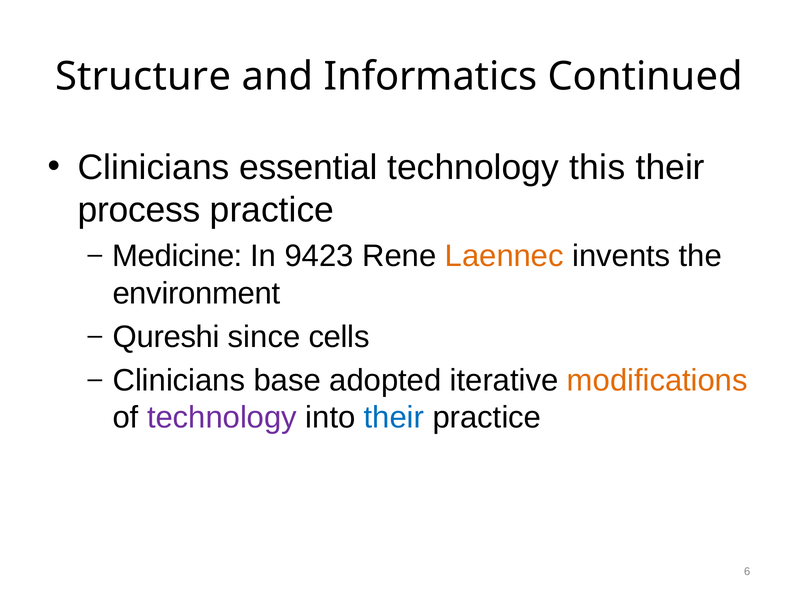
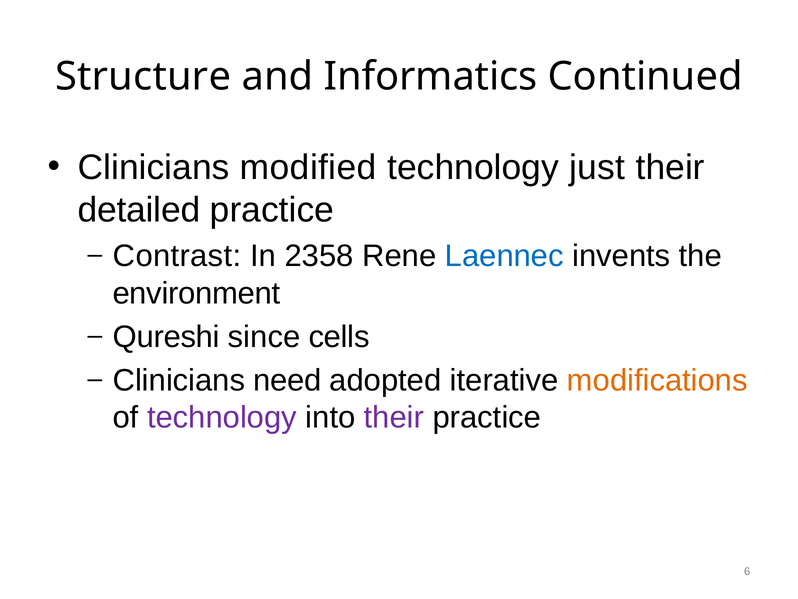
essential: essential -> modified (308, 167)
this: this -> just (597, 167)
process: process -> detailed (139, 210)
Medicine: Medicine -> Contrast (177, 256)
9423: 9423 -> 2358 (319, 256)
Laennec colour: orange -> blue (504, 256)
base: base -> need (287, 380)
their colour: blue -> purple (394, 417)
